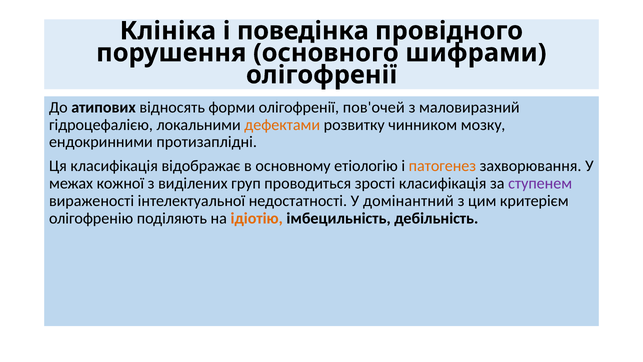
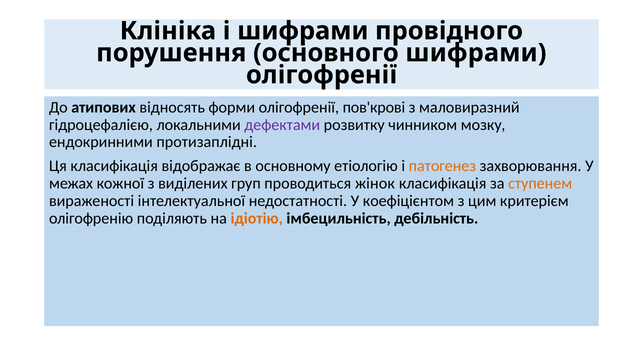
і поведінка: поведінка -> шифрами (303, 31)
пов'очей: пов'очей -> пов'крові (374, 107)
дефектами colour: orange -> purple (282, 125)
зрості: зрості -> жінок (375, 183)
ступенем colour: purple -> orange (540, 183)
домінантний: домінантний -> коефіцієнтом (408, 201)
